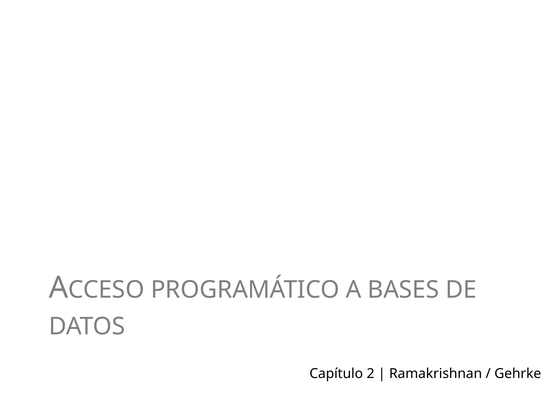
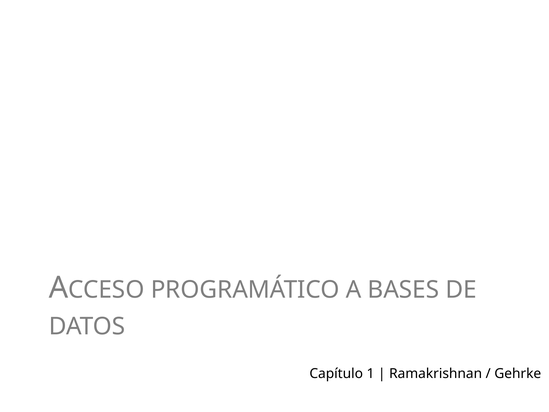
2: 2 -> 1 (371, 373)
